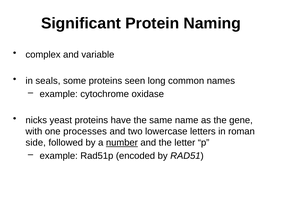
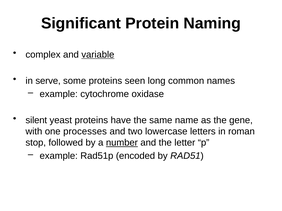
variable underline: none -> present (98, 55)
seals: seals -> serve (48, 81)
nicks: nicks -> silent (36, 120)
side: side -> stop (36, 143)
